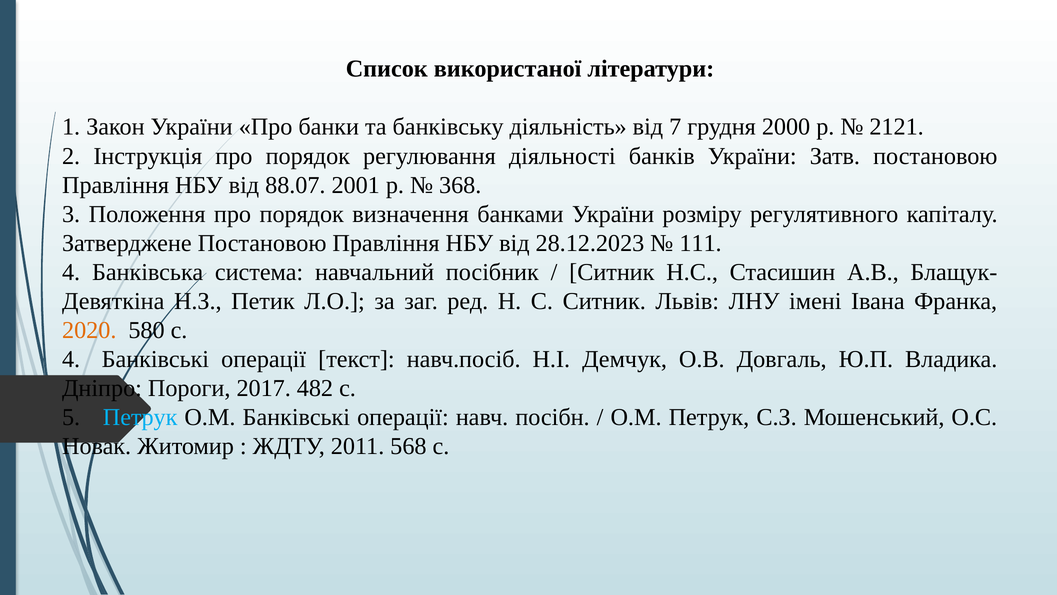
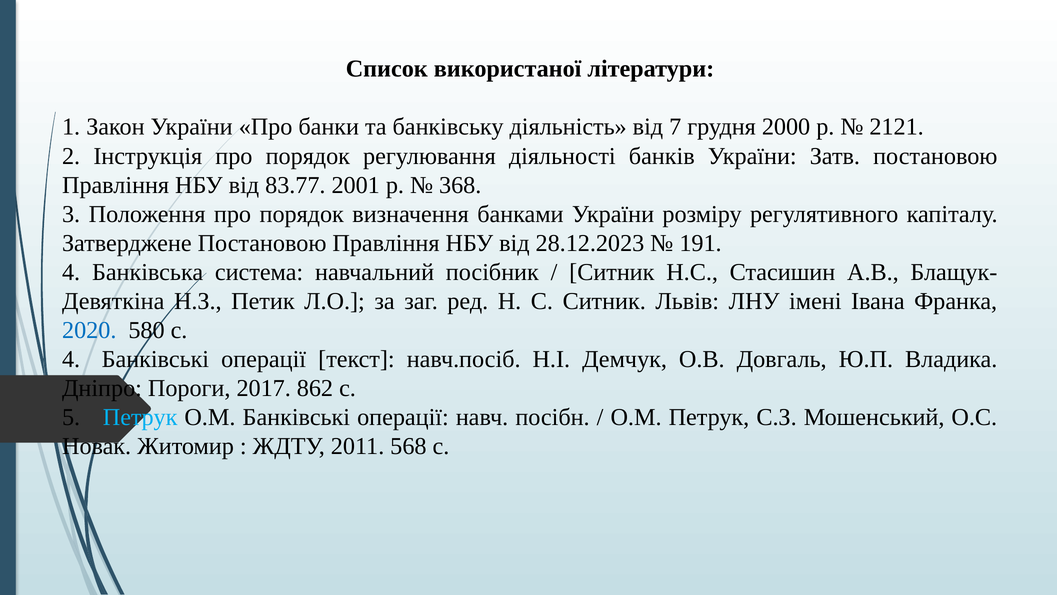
88.07: 88.07 -> 83.77 (295, 185)
111: 111 -> 191 (701, 243)
2020 colour: orange -> blue (89, 330)
482: 482 -> 862 (315, 388)
